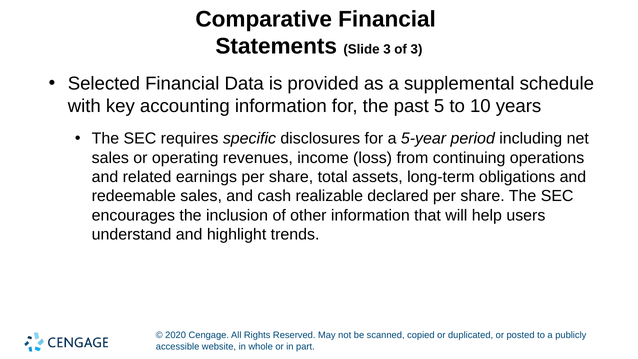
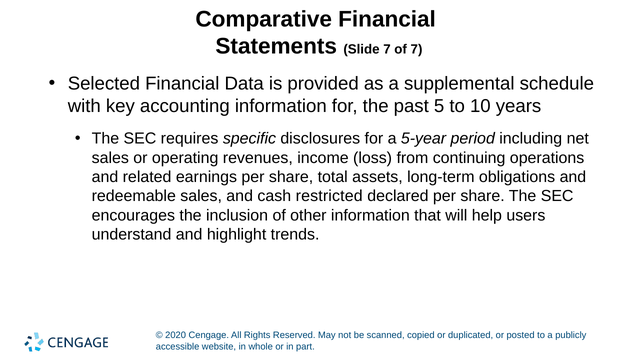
Slide 3: 3 -> 7 (387, 49)
of 3: 3 -> 7 (417, 49)
realizable: realizable -> restricted (329, 196)
